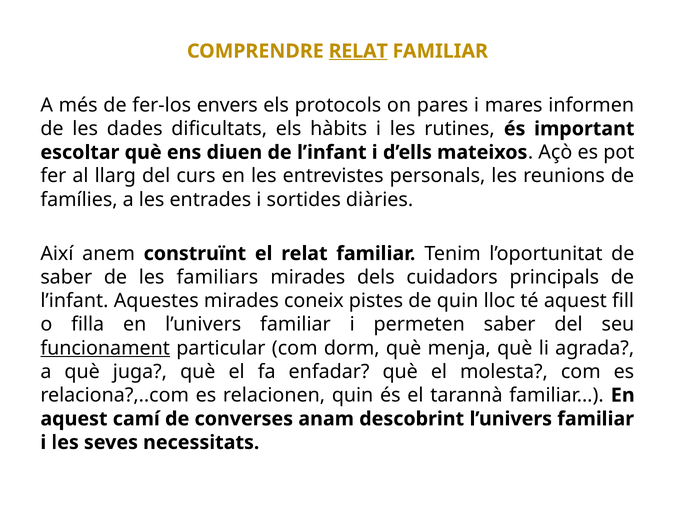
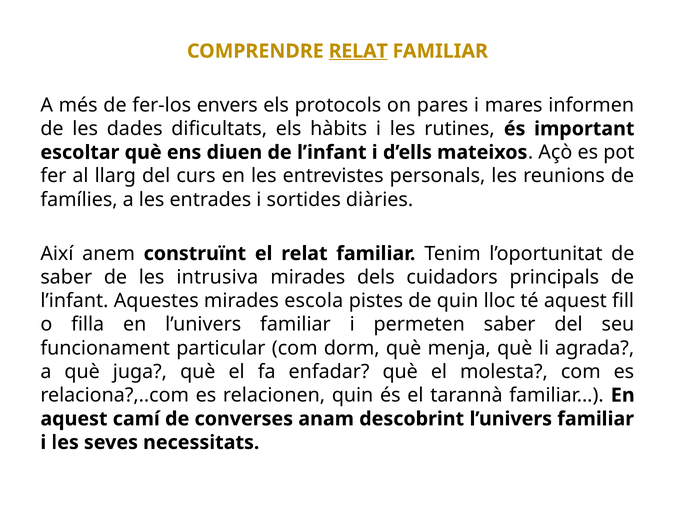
familiars: familiars -> intrusiva (217, 277)
coneix: coneix -> escola (314, 301)
funcionament underline: present -> none (105, 348)
